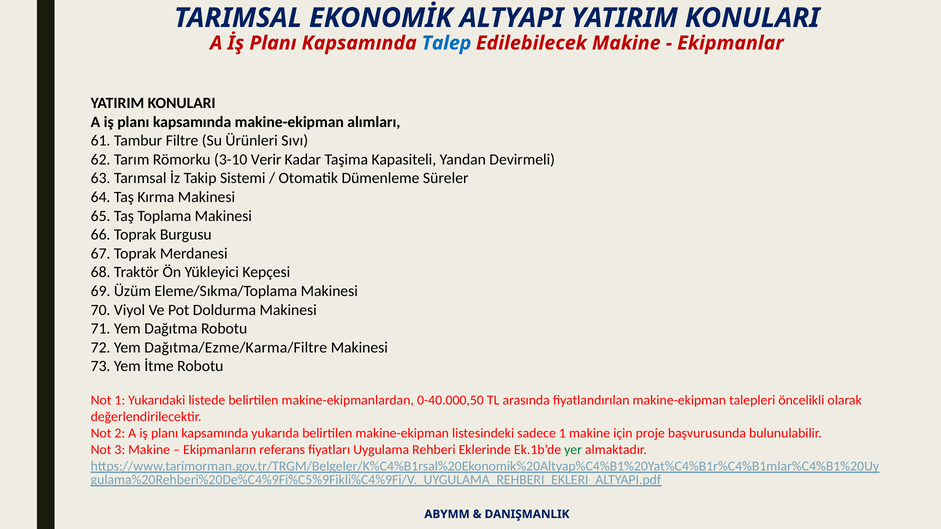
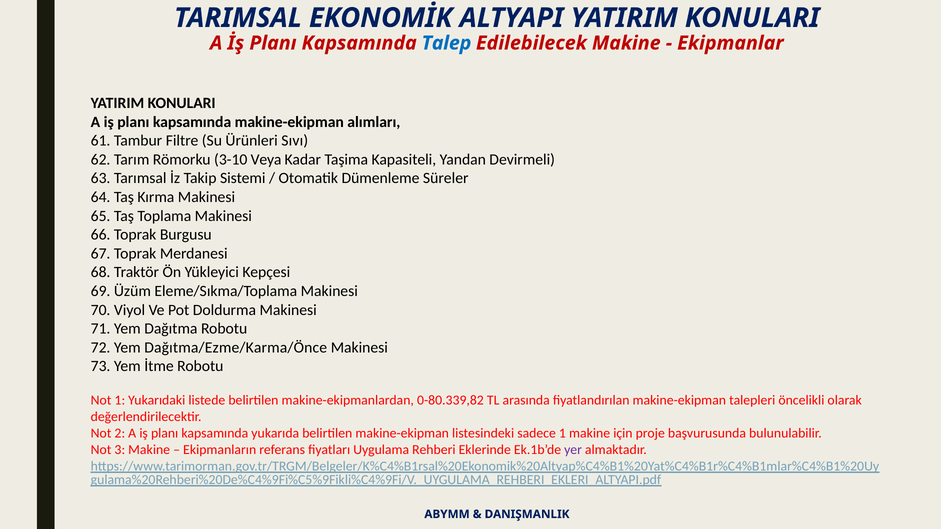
Verir: Verir -> Veya (266, 160)
Dağıtma/Ezme/Karma/Filtre: Dağıtma/Ezme/Karma/Filtre -> Dağıtma/Ezme/Karma/Önce (236, 348)
0-40.000,50: 0-40.000,50 -> 0-80.339,82 (450, 401)
yer colour: green -> purple (573, 450)
